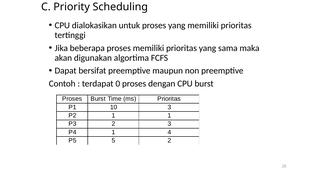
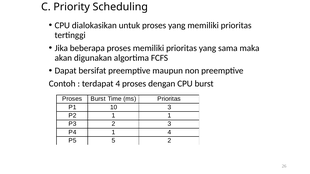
terdapat 0: 0 -> 4 (118, 84)
